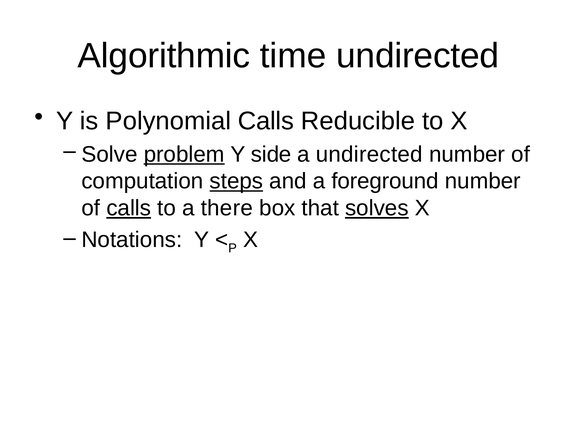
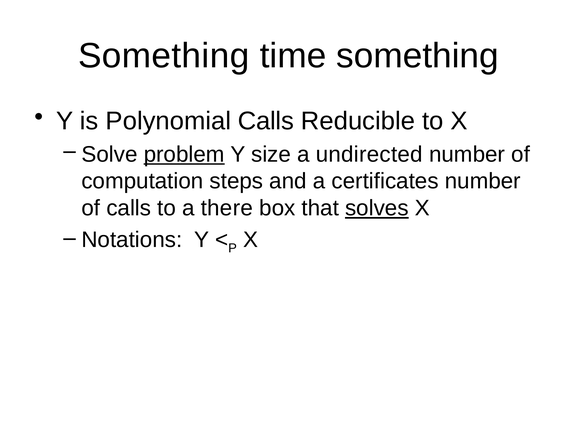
Algorithmic: Algorithmic -> Something (164, 56)
time undirected: undirected -> something (418, 56)
side: side -> size (271, 154)
steps underline: present -> none (236, 181)
foreground: foreground -> certificates (385, 181)
calls underline: present -> none (129, 208)
